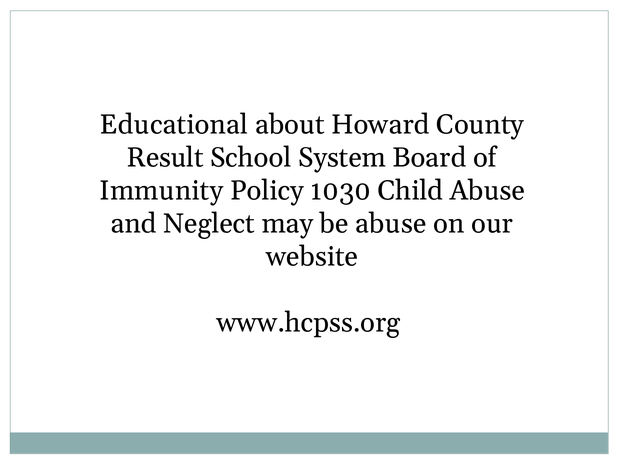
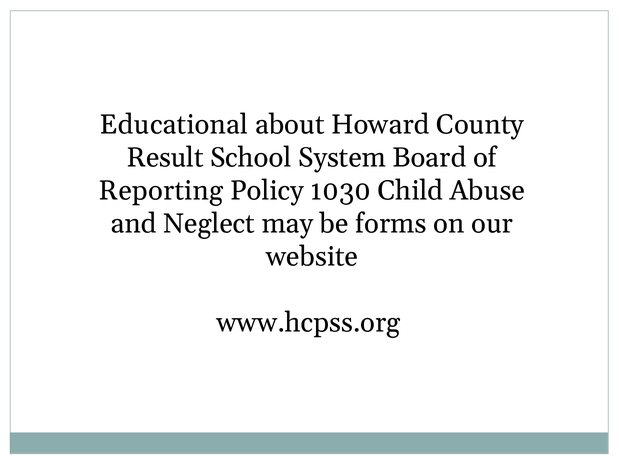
Immunity: Immunity -> Reporting (161, 191)
be abuse: abuse -> forms (391, 224)
